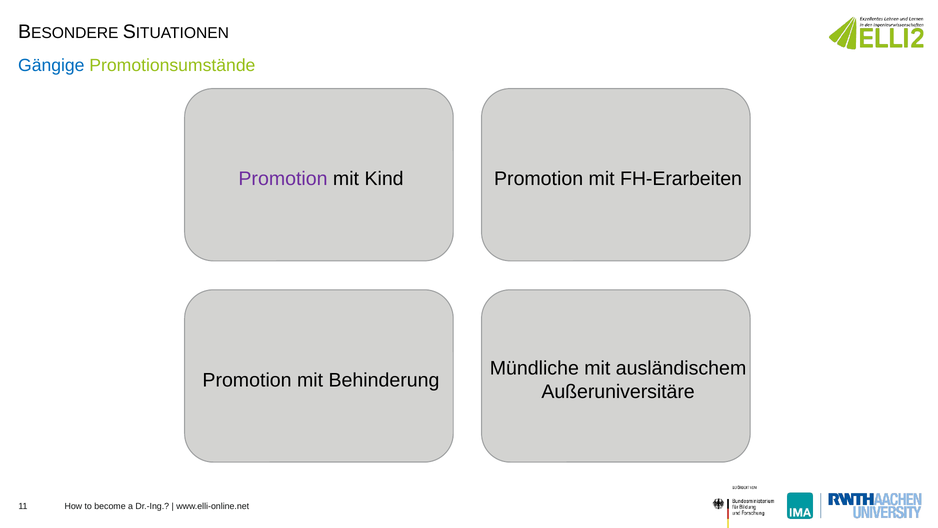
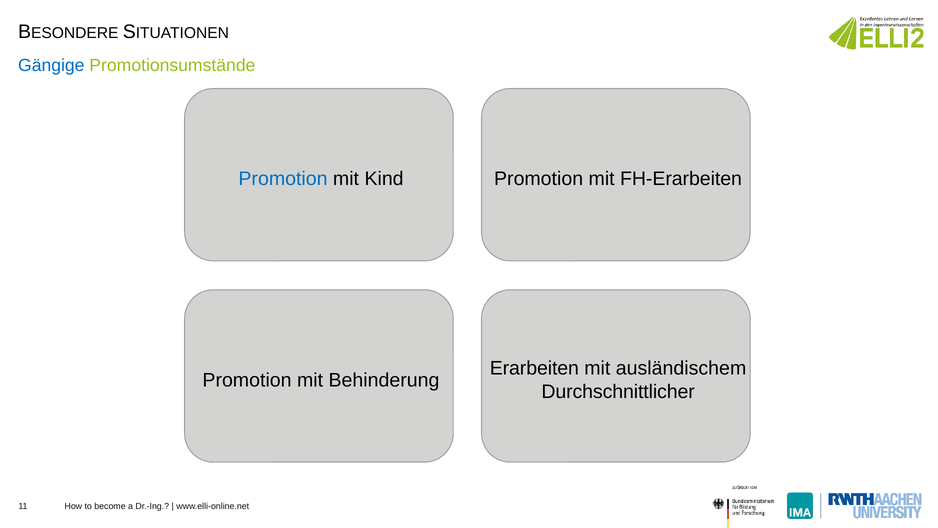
Promotion colour: purple -> blue (283, 179)
Mündliche: Mündliche -> Erarbeiten (534, 368)
Außeruniversitäre: Außeruniversitäre -> Durchschnittlicher (618, 392)
